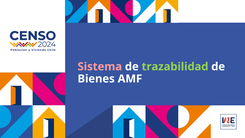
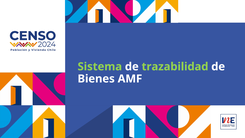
Sistema colour: pink -> light green (100, 67)
